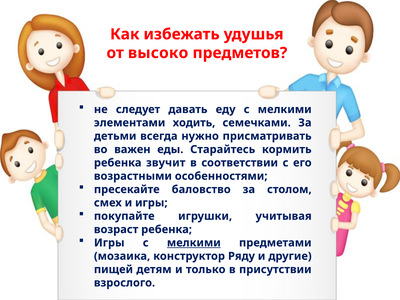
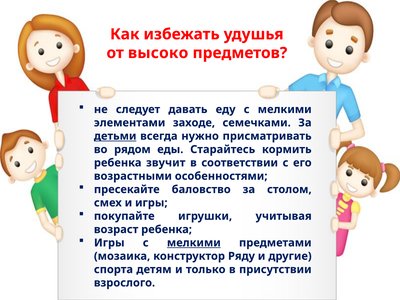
ходить: ходить -> заходе (194, 123)
детьми underline: none -> present (115, 136)
важен: важен -> рядом (132, 149)
пищей: пищей -> спорта (113, 269)
